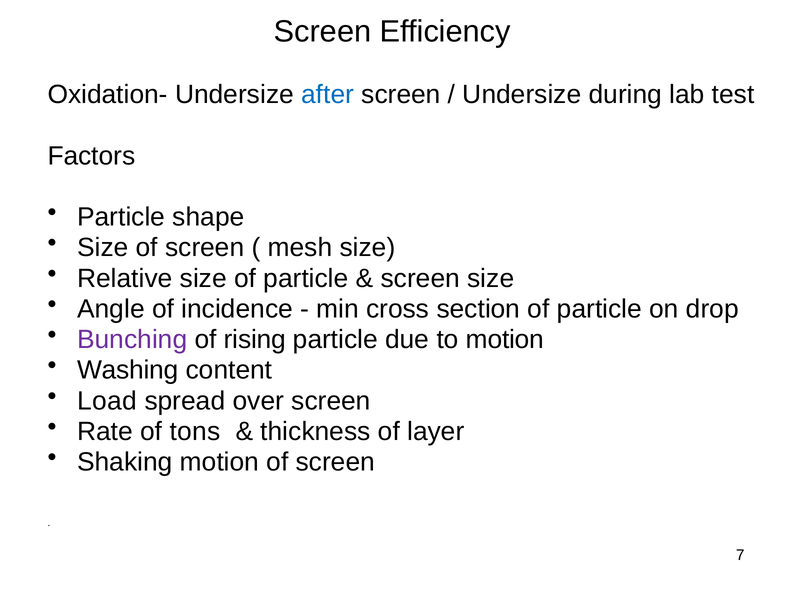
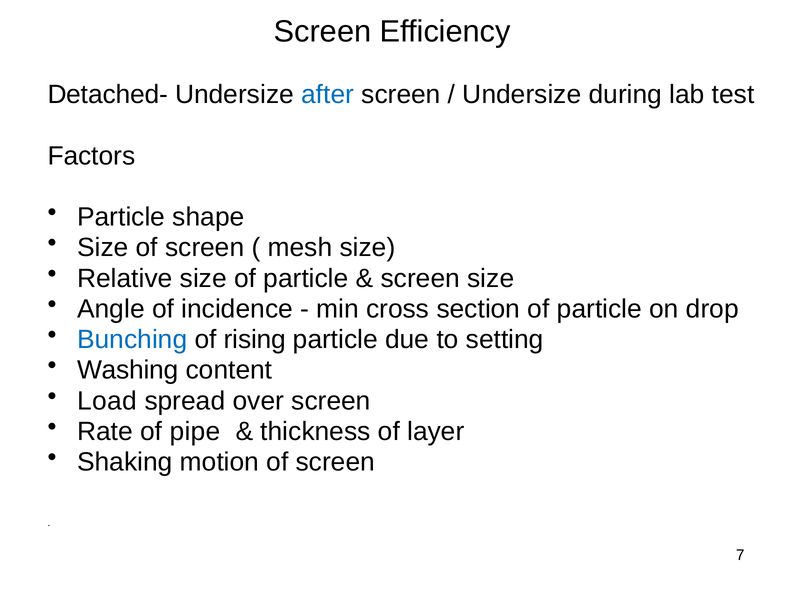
Oxidation-: Oxidation- -> Detached- (108, 95)
Bunching colour: purple -> blue (132, 340)
to motion: motion -> setting (505, 340)
tons: tons -> pipe (195, 431)
